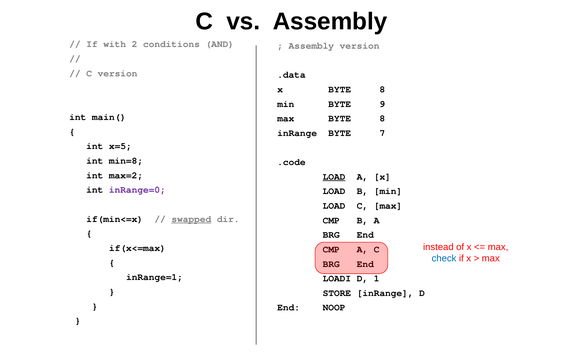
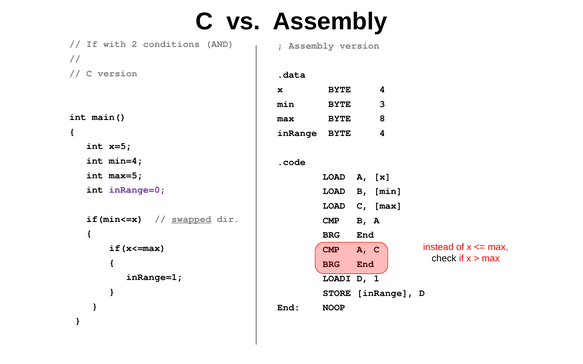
x BYTE 8: 8 -> 4 (382, 90)
9: 9 -> 3 (382, 104)
inRange BYTE 7: 7 -> 4 (382, 133)
min=8: min=8 -> min=4 (126, 161)
max=2: max=2 -> max=5 (126, 175)
LOAD underline: present -> none (334, 177)
check colour: blue -> black (444, 259)
